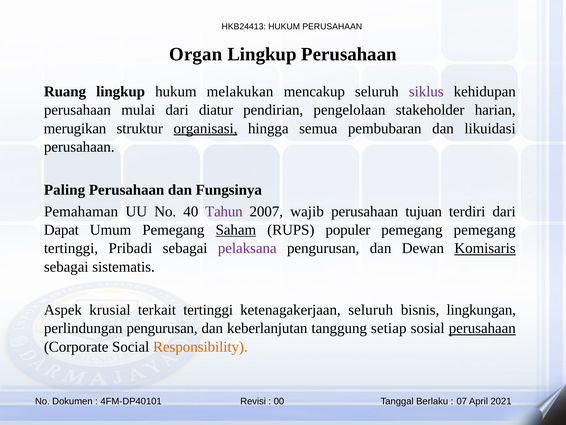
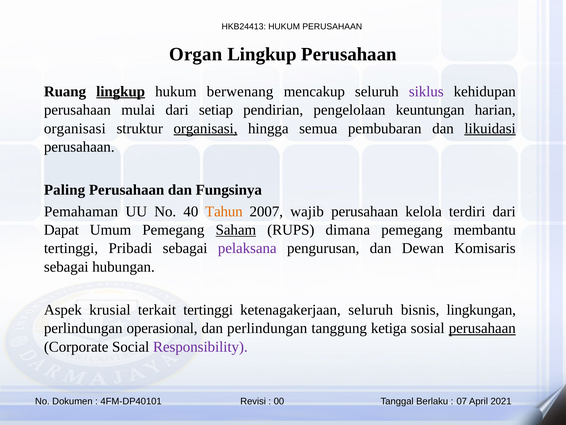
lingkup underline: none -> present (121, 91)
melakukan: melakukan -> berwenang (240, 91)
diatur: diatur -> setiap (216, 110)
stakeholder: stakeholder -> keuntungan (430, 110)
merugikan: merugikan -> organisasi (75, 128)
likuidasi underline: none -> present (490, 128)
Tahun colour: purple -> orange (224, 211)
tujuan: tujuan -> kelola (424, 211)
populer: populer -> dimana (348, 230)
pemegang pemegang: pemegang -> membantu (485, 230)
Komisaris underline: present -> none (485, 248)
sistematis: sistematis -> hubungan (124, 267)
perlindungan pengurusan: pengurusan -> operasional (162, 328)
dan keberlanjutan: keberlanjutan -> perlindungan (267, 328)
setiap: setiap -> ketiga (389, 328)
Responsibility colour: orange -> purple (200, 346)
